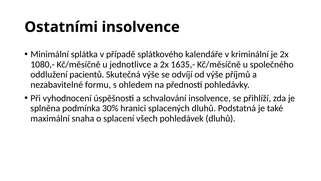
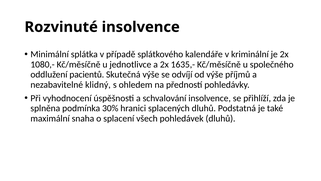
Ostatními: Ostatními -> Rozvinuté (61, 27)
formu: formu -> klidný (98, 85)
